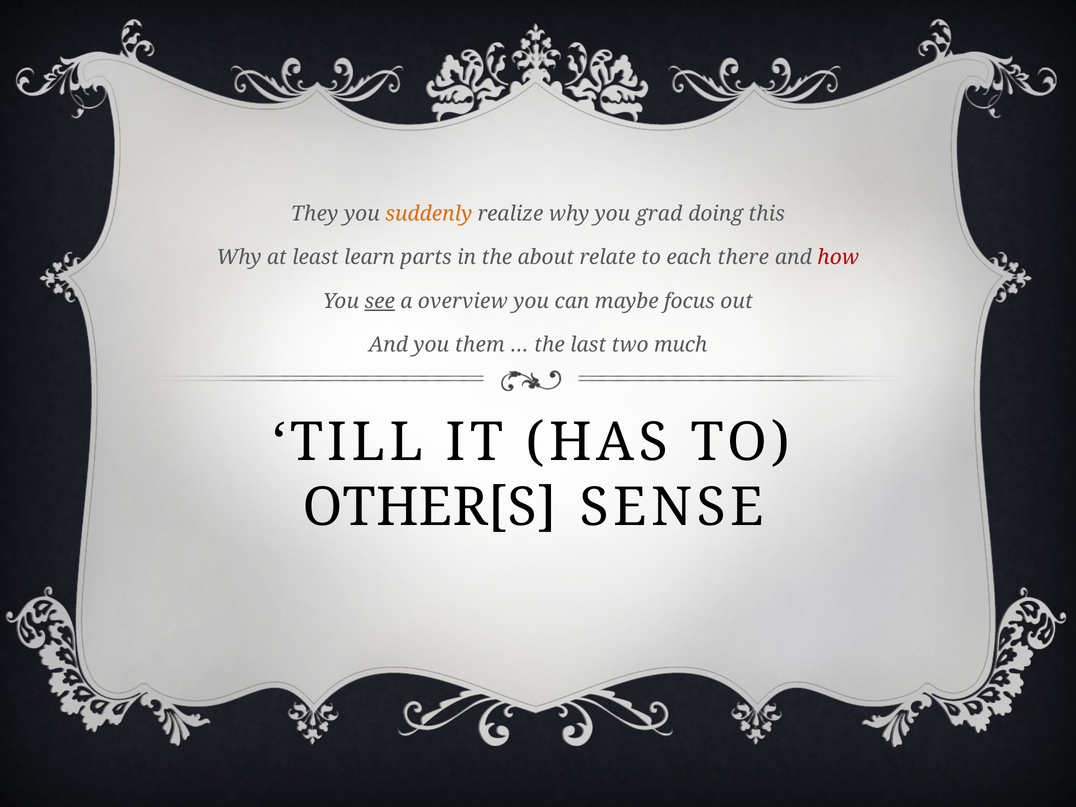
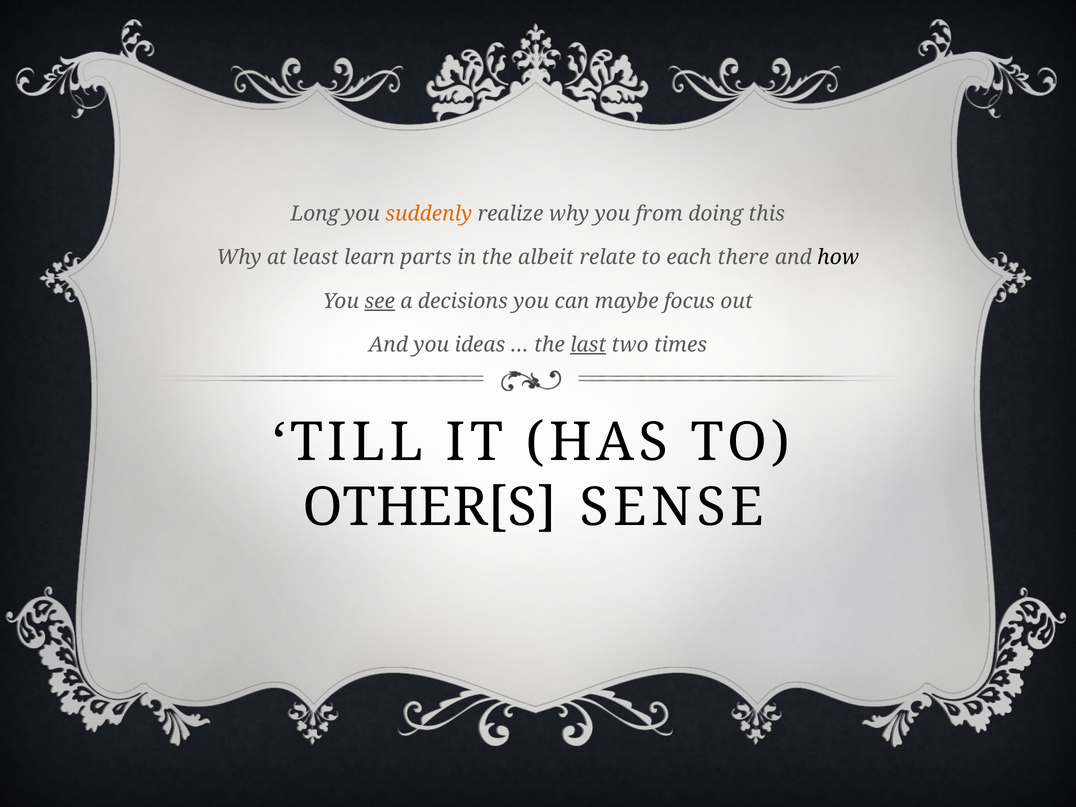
They: They -> Long (315, 214)
grad: grad -> from (659, 214)
about: about -> albeit (546, 258)
how colour: red -> black (838, 258)
overview: overview -> decisions (463, 301)
them: them -> ideas (480, 345)
last underline: none -> present (588, 345)
much: much -> times (681, 345)
